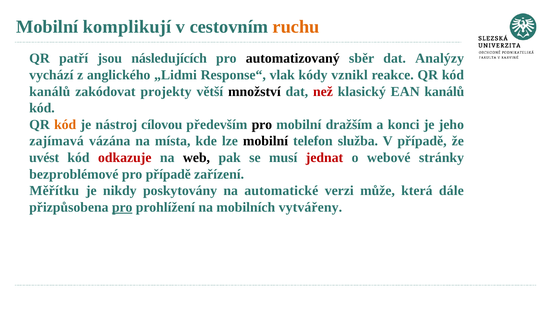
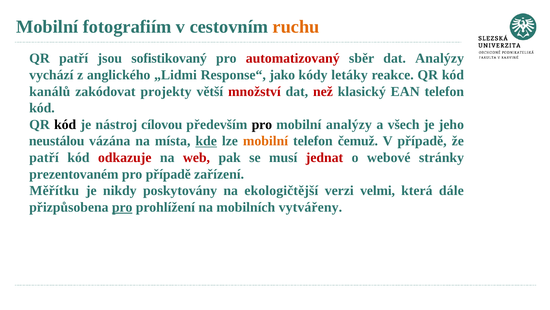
komplikují: komplikují -> fotografiím (127, 27)
následujících: následujících -> sofistikovaný (169, 58)
automatizovaný colour: black -> red (293, 58)
vlak: vlak -> jako (282, 75)
vznikl: vznikl -> letáky (350, 75)
množství colour: black -> red (254, 91)
EAN kanálů: kanálů -> telefon (444, 91)
kód colour: orange -> black (65, 124)
mobilní dražším: dražším -> analýzy (349, 124)
konci: konci -> všech (404, 124)
zajímavá: zajímavá -> neustálou (57, 141)
kde underline: none -> present (206, 141)
mobilní colour: black -> orange (266, 141)
služba: služba -> čemuž (358, 141)
uvést: uvést -> patří (44, 157)
web colour: black -> red (196, 157)
bezproblémové: bezproblémové -> prezentovaném (74, 174)
automatické: automatické -> ekologičtější (281, 190)
může: může -> velmi (378, 190)
